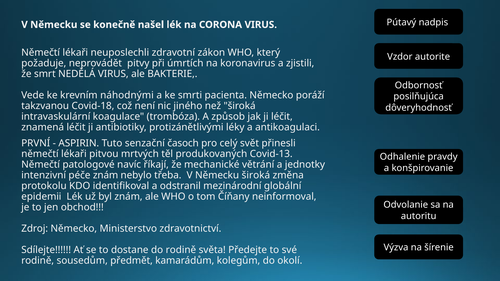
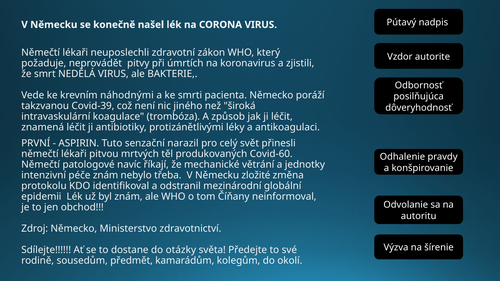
Covid-18: Covid-18 -> Covid-39 (93, 106)
časoch: časoch -> narazil (183, 143)
Covid-13: Covid-13 -> Covid-60 (271, 154)
Německu široká: široká -> zložité (256, 175)
do rodině: rodině -> otázky (181, 250)
